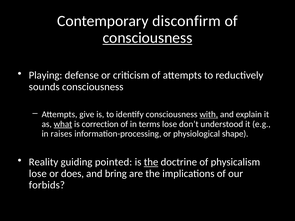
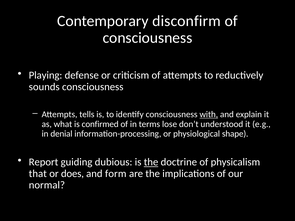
consciousness underline: present -> none (147, 38)
give: give -> tells (87, 114)
what underline: present -> none (63, 124)
correction: correction -> confirmed (100, 124)
raises: raises -> denial (61, 134)
Reality: Reality -> Report (44, 162)
pointed: pointed -> dubious (114, 162)
lose: lose -> that (38, 174)
bring: bring -> form (116, 174)
forbids: forbids -> normal (47, 185)
